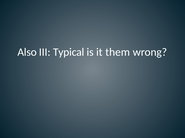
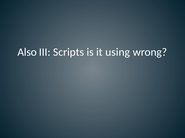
Typical: Typical -> Scripts (69, 52)
them: them -> using (118, 52)
